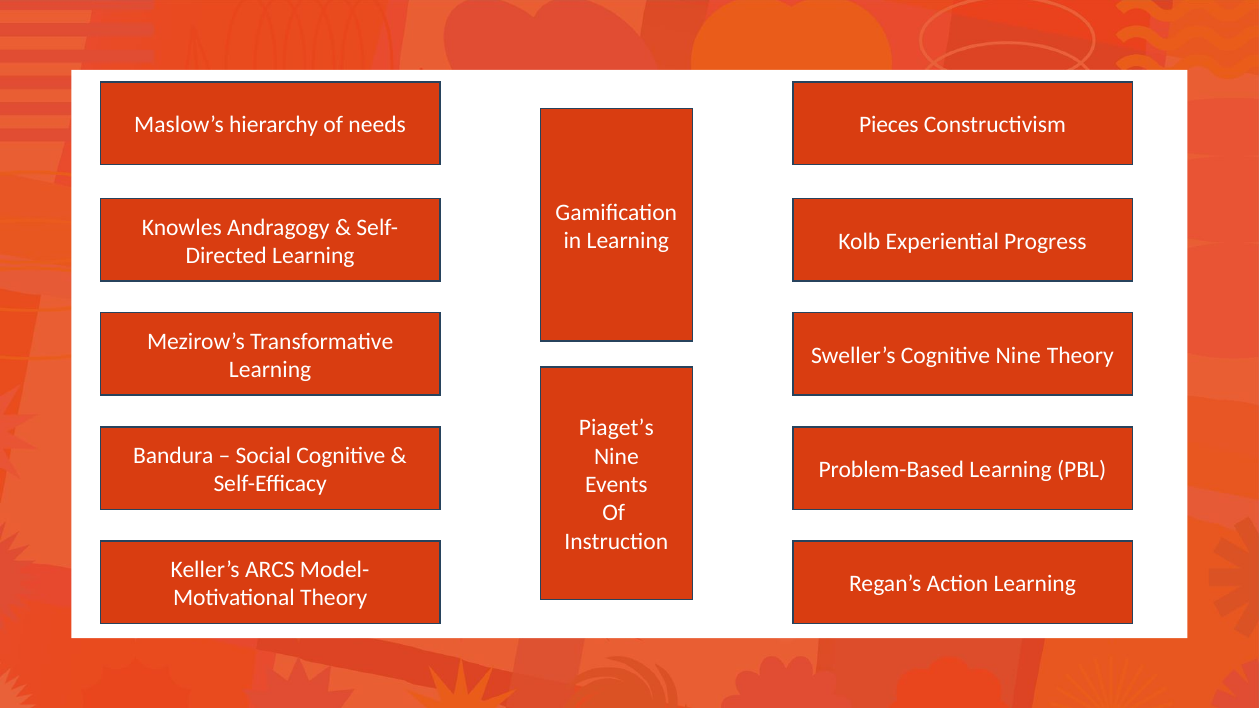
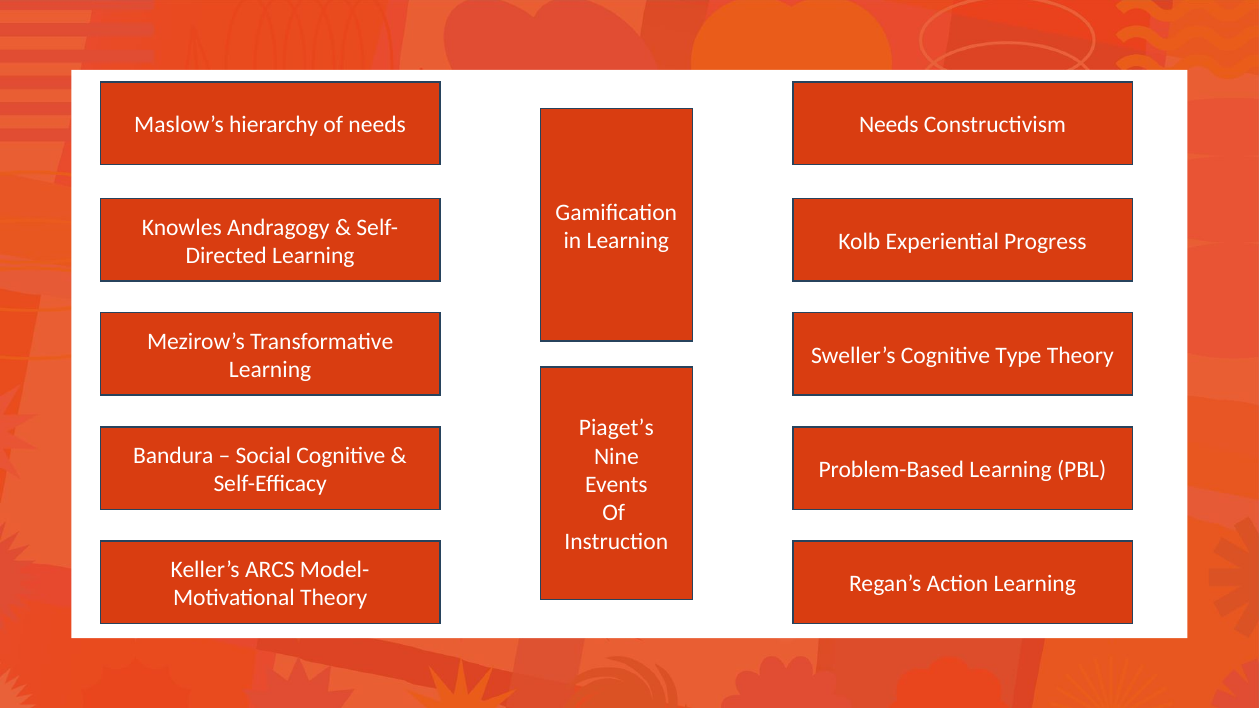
Pieces: Pieces -> Needs (889, 125)
Cognitive Nine: Nine -> Type (1018, 356)
